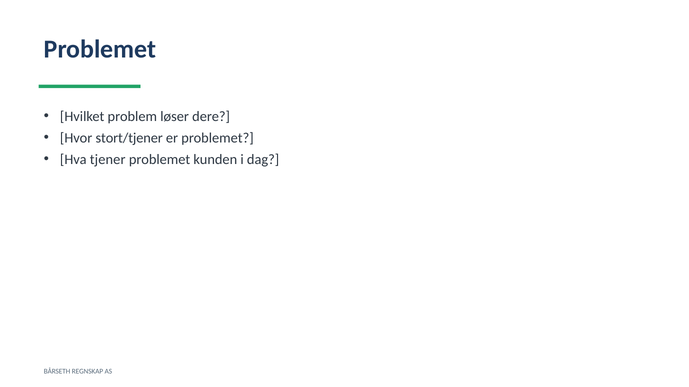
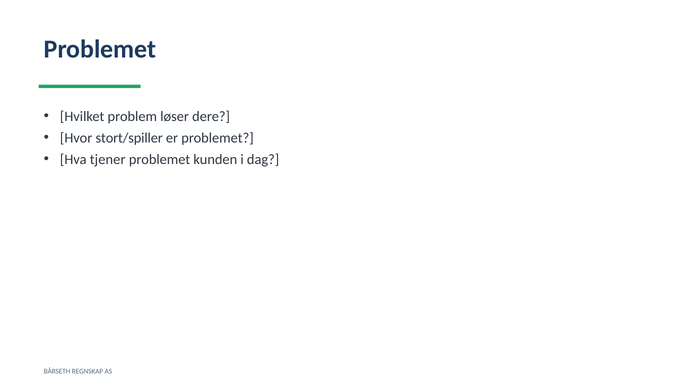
stort/tjener: stort/tjener -> stort/spiller (129, 138)
